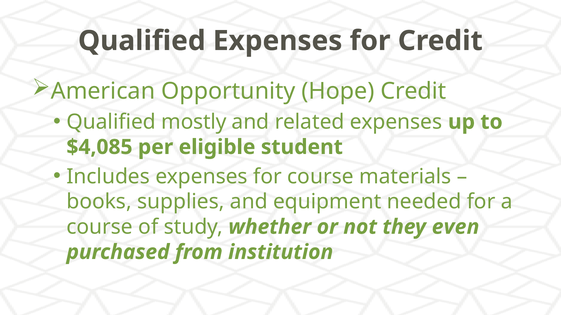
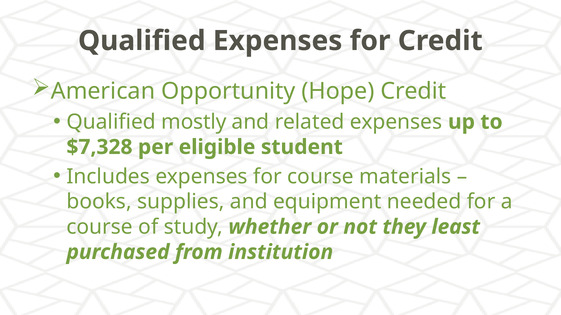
$4,085: $4,085 -> $7,328 (99, 147)
even: even -> least (456, 227)
